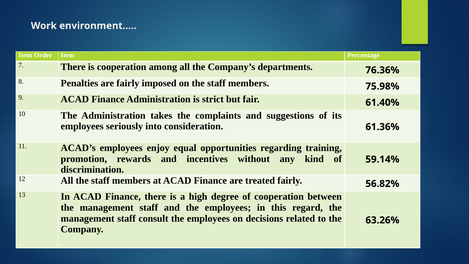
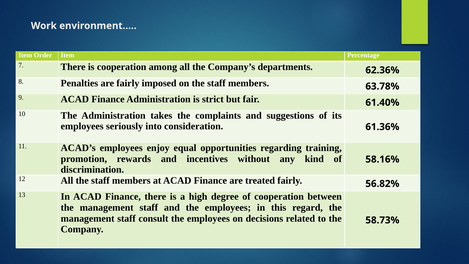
76.36%: 76.36% -> 62.36% (382, 70)
75.98%: 75.98% -> 63.78% (382, 86)
59.14%: 59.14% -> 58.16% (382, 159)
63.26%: 63.26% -> 58.73% (382, 220)
